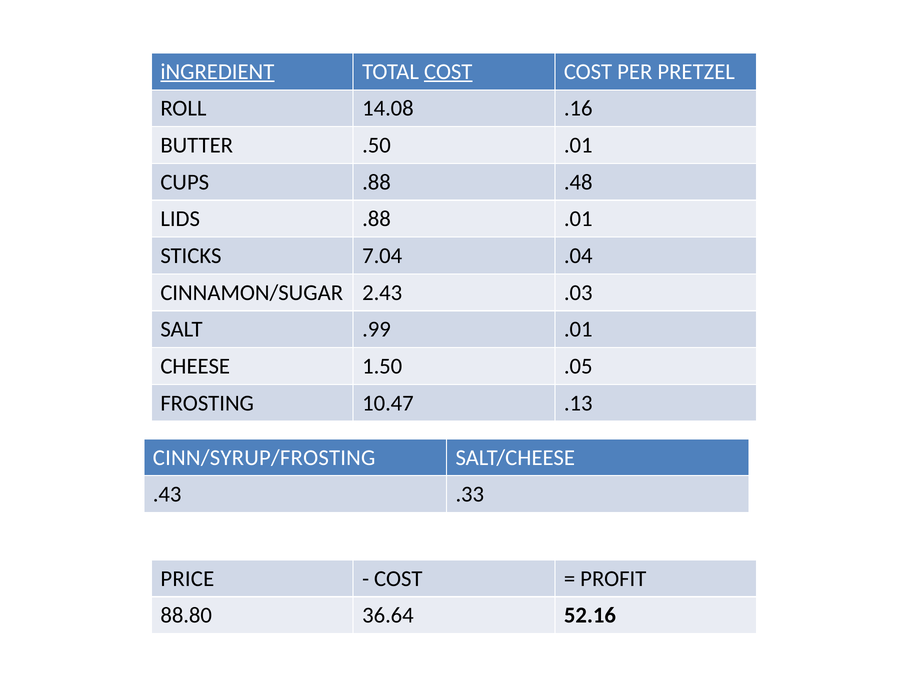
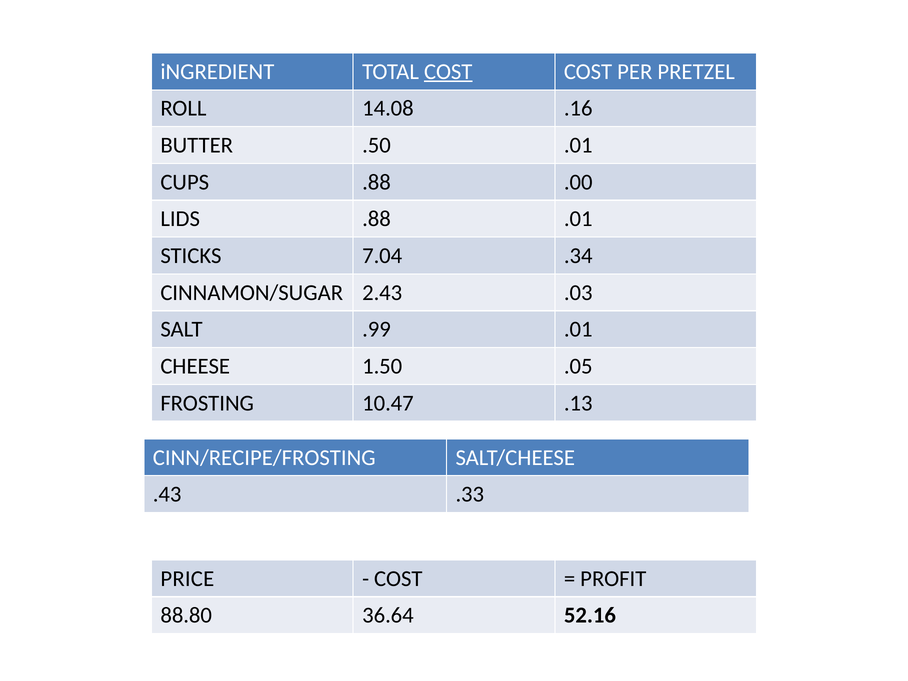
iNGREDIENT underline: present -> none (217, 72)
.48: .48 -> .00 (578, 182)
.04: .04 -> .34 (578, 256)
CINN/SYRUP/FROSTING: CINN/SYRUP/FROSTING -> CINN/RECIPE/FROSTING (264, 458)
